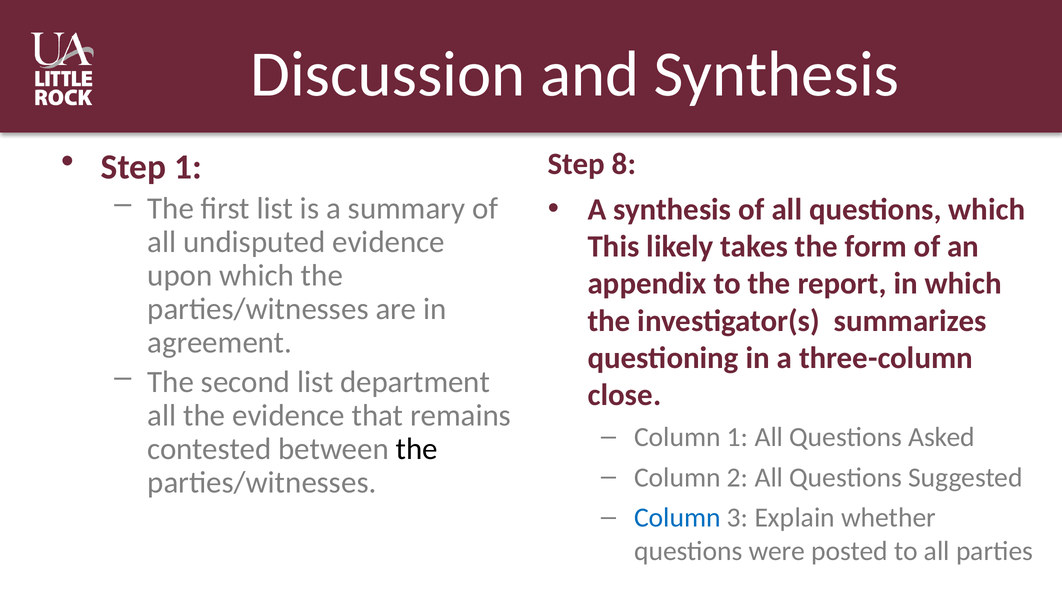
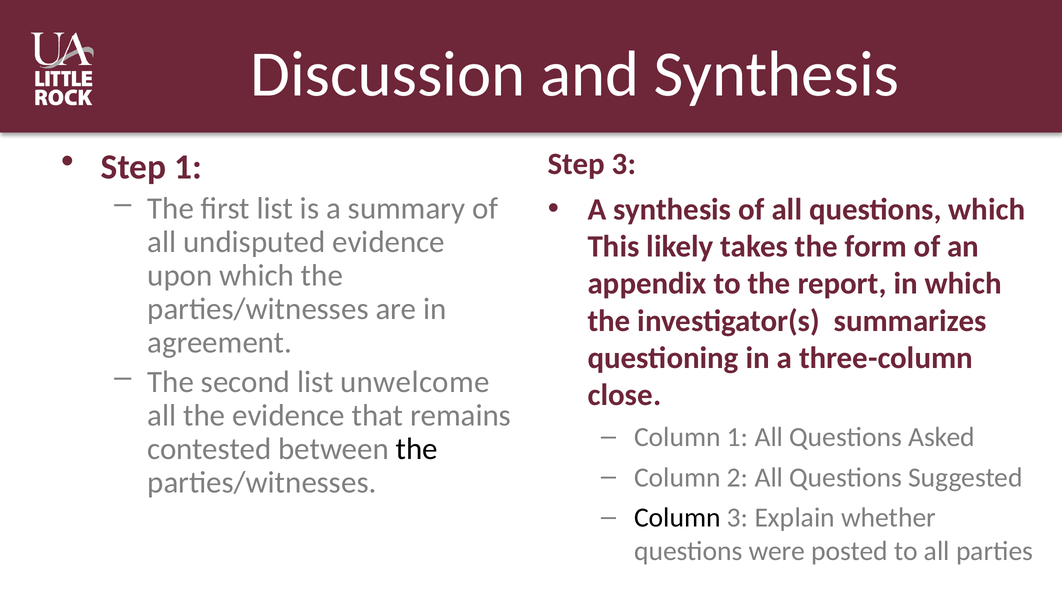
Step 8: 8 -> 3 (624, 164)
department: department -> unwelcome (415, 382)
Column colour: blue -> black (677, 518)
